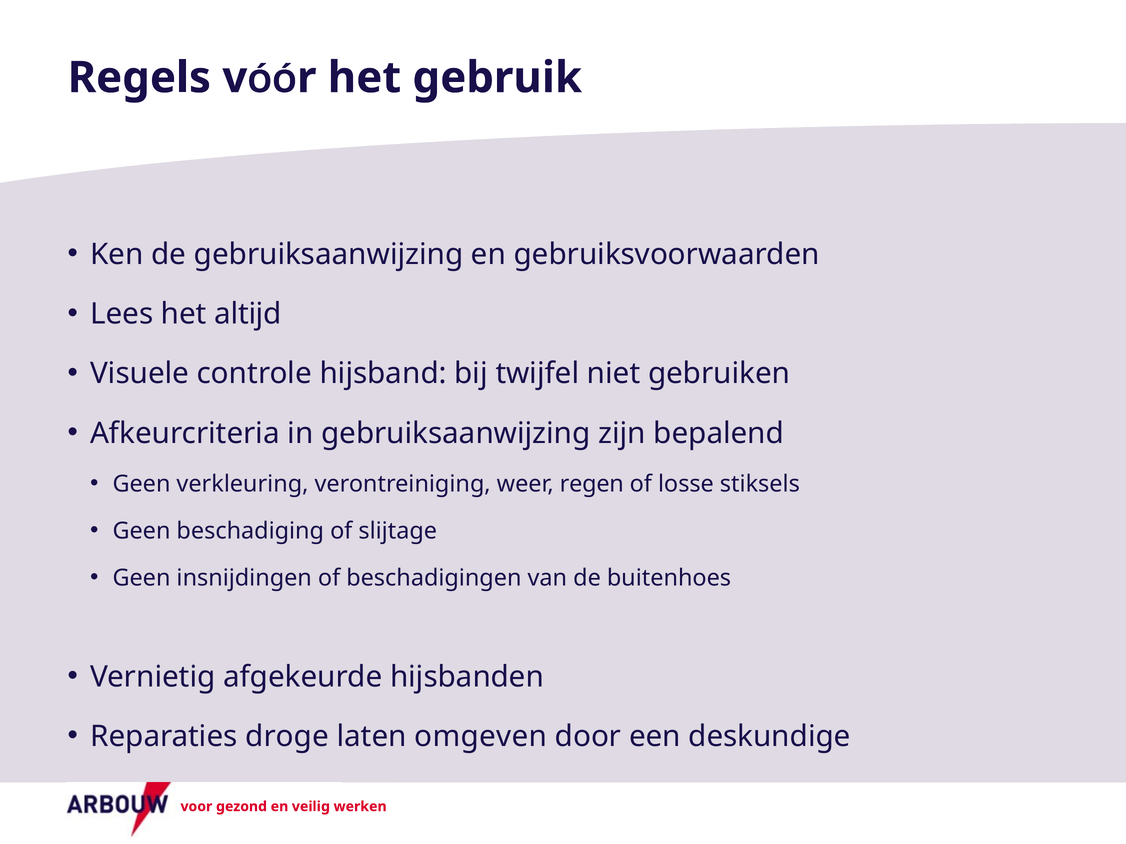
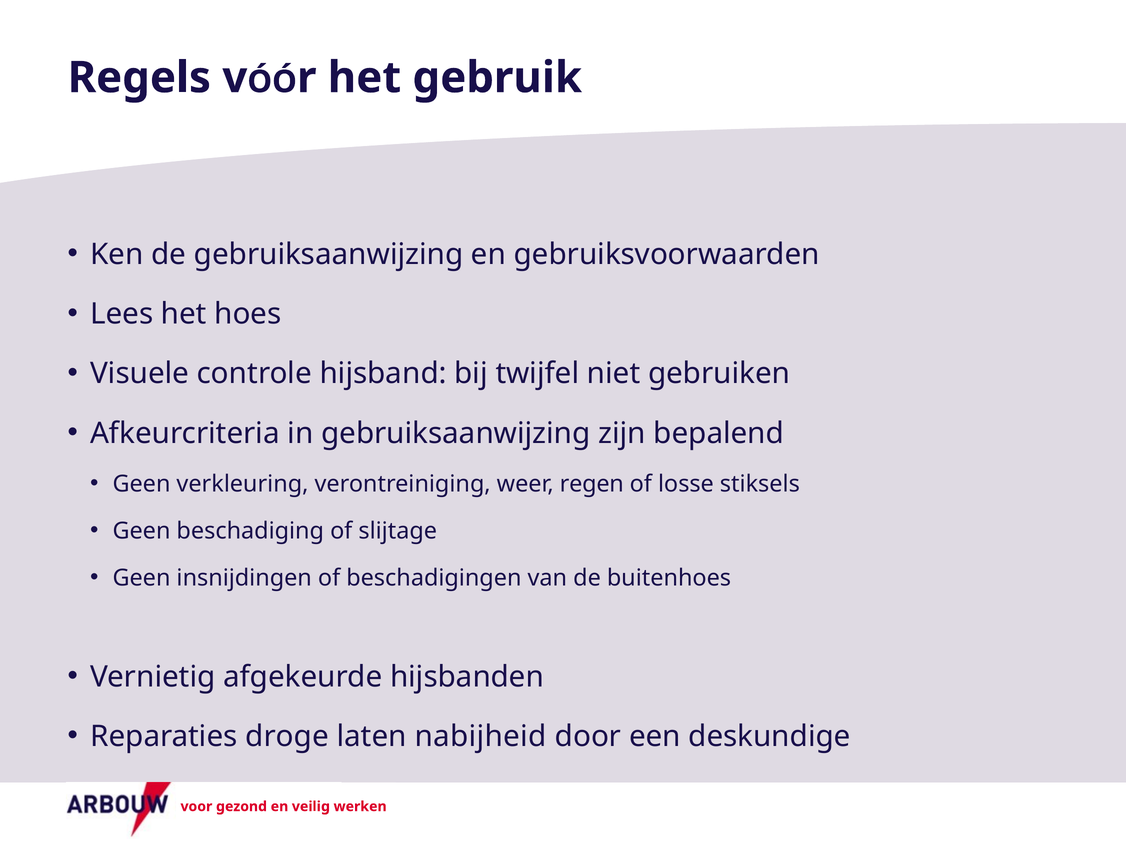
altijd: altijd -> hoes (248, 314)
omgeven: omgeven -> nabijheid (481, 737)
